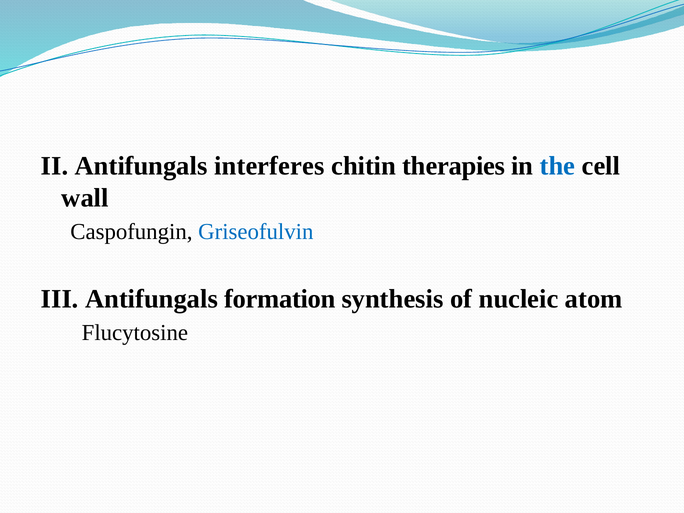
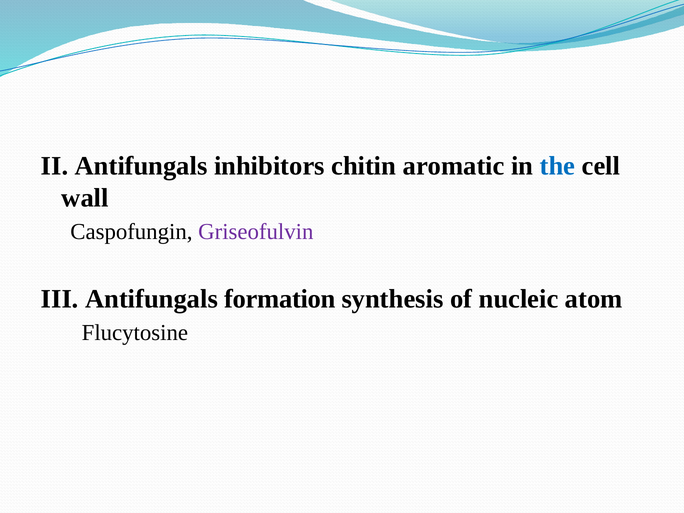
interferes: interferes -> inhibitors (269, 166)
therapies: therapies -> aromatic (454, 166)
Griseofulvin colour: blue -> purple (256, 232)
